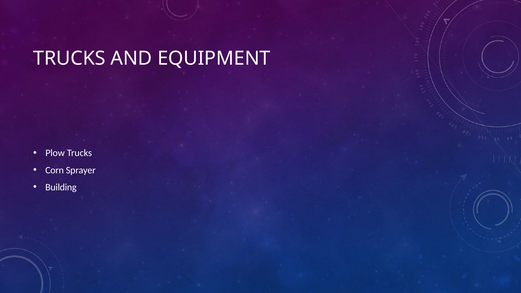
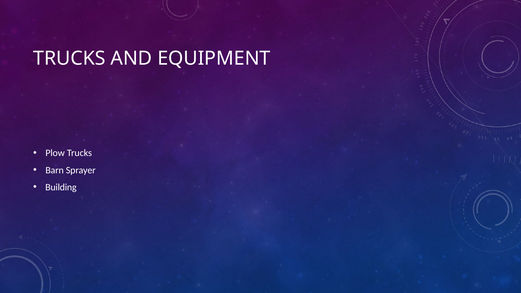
Corn: Corn -> Barn (55, 170)
